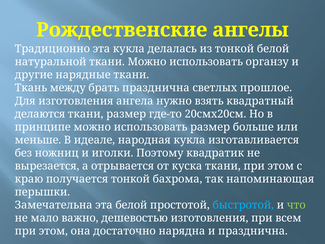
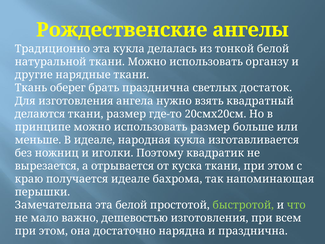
между: между -> оберег (68, 88)
прошлое: прошлое -> достаток (266, 88)
получается тонкой: тонкой -> идеале (130, 179)
быстротой colour: light blue -> light green (243, 205)
